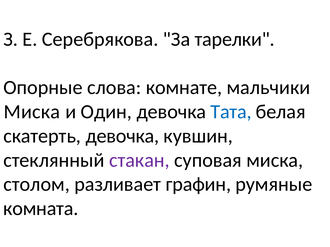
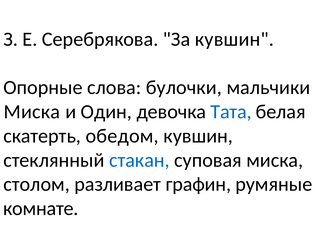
За тарелки: тарелки -> кувшин (234, 39)
комнате: комнате -> булочки (184, 88)
скатерть девочка: девочка -> обедом (122, 136)
стакан colour: purple -> blue (139, 160)
комната: комната -> комнате (41, 209)
